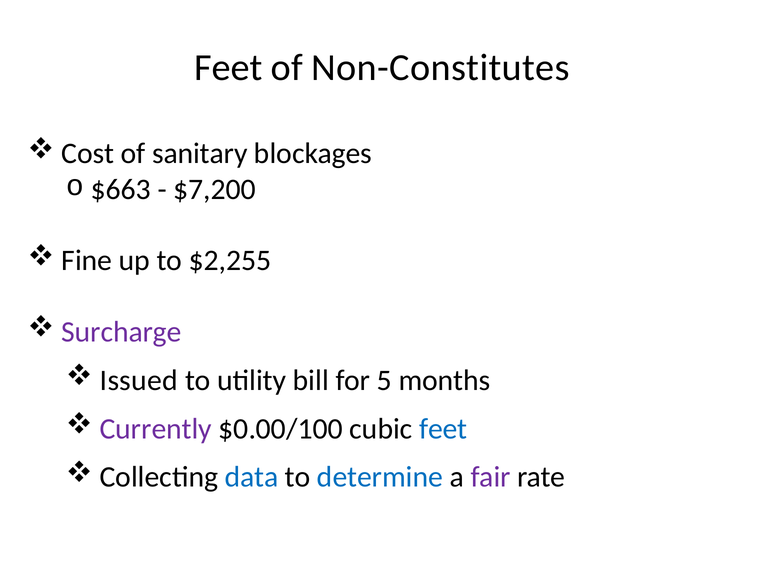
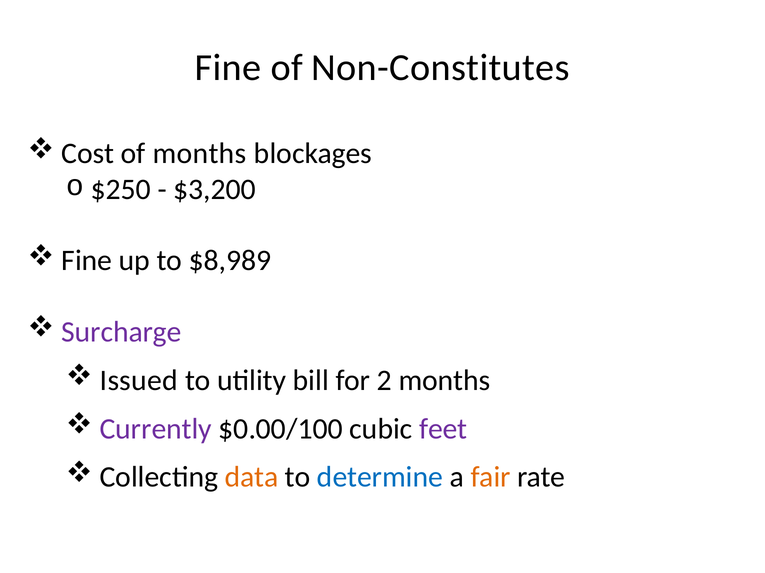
Feet: Feet -> Fine (228, 68)
of sanitary: sanitary -> months (200, 154)
$663: $663 -> $250 (121, 189)
$7,200: $7,200 -> $3,200 (215, 189)
$2,255: $2,255 -> $8,989 (230, 261)
5: 5 -> 2 (384, 381)
feet colour: blue -> purple (443, 429)
data colour: blue -> orange (252, 478)
fair colour: purple -> orange (491, 478)
